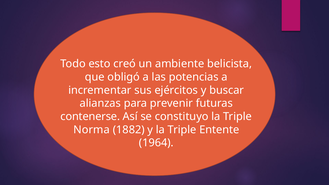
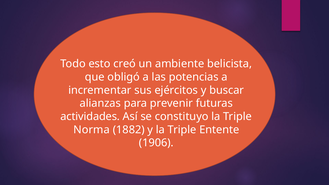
contenerse: contenerse -> actividades (90, 117)
1964: 1964 -> 1906 (156, 143)
